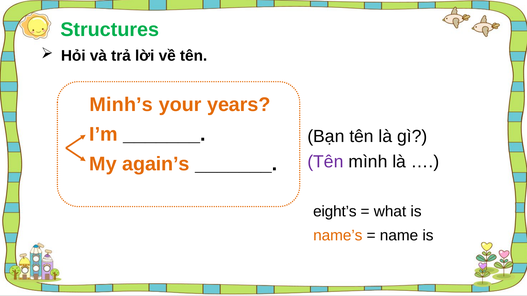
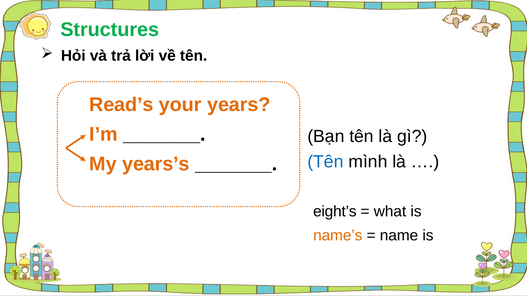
Minh’s: Minh’s -> Read’s (121, 105)
Tên colour: purple -> blue (325, 162)
again’s: again’s -> years’s (156, 164)
